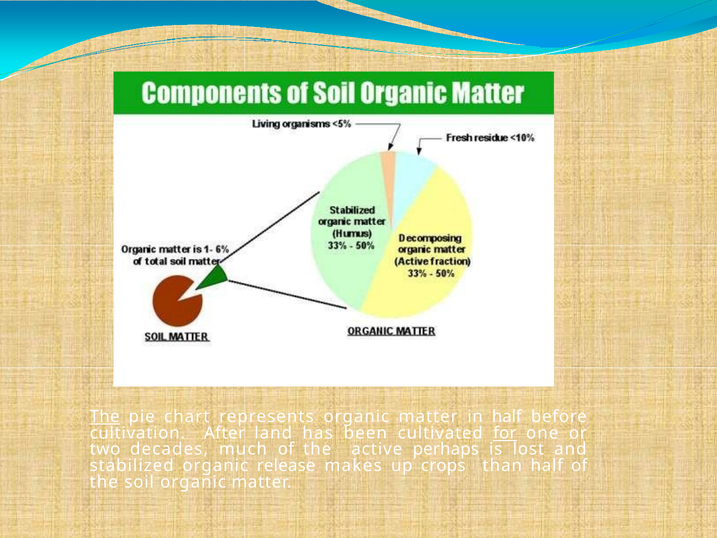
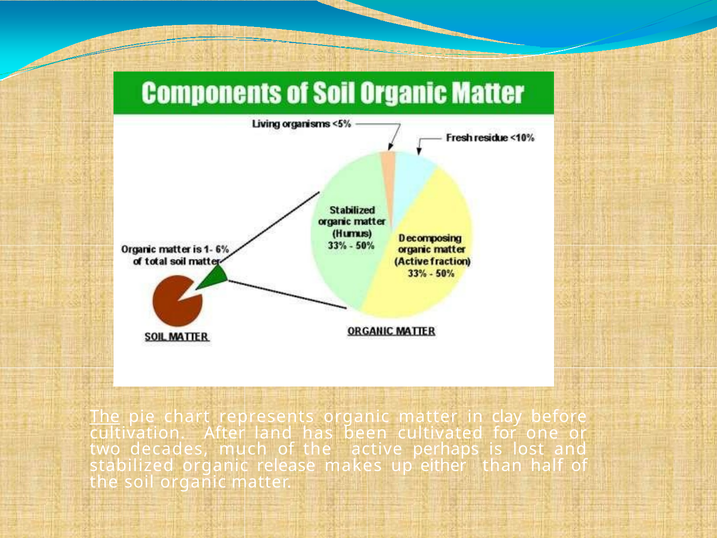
in half: half -> clay (507, 417)
for underline: present -> none (505, 433)
crops: crops -> either (443, 465)
